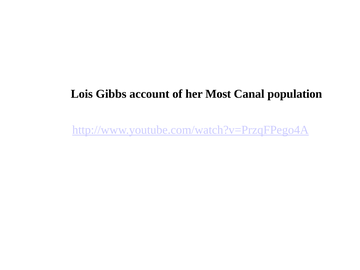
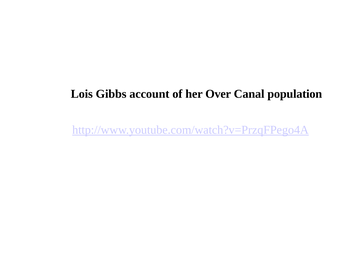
Most: Most -> Over (218, 94)
